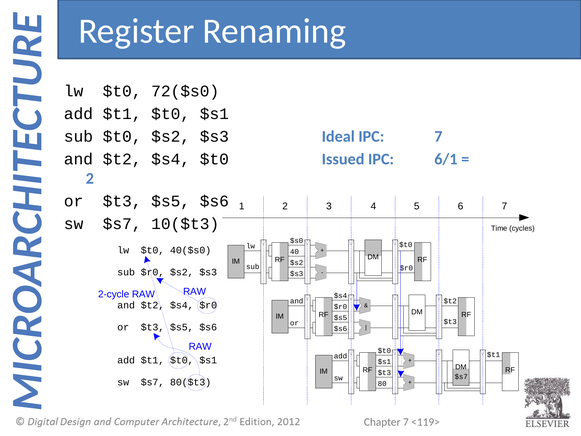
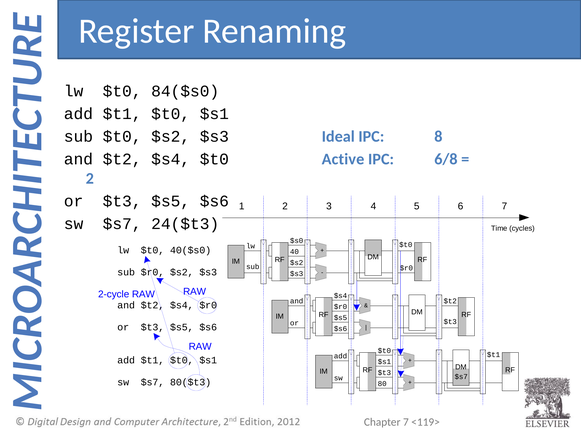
72($s0: 72($s0 -> 84($s0 (185, 91)
IPC 7: 7 -> 8 (438, 136)
Issued: Issued -> Active (343, 159)
6/1: 6/1 -> 6/8 (446, 159)
10($t3: 10($t3 -> 24($t3 (185, 224)
